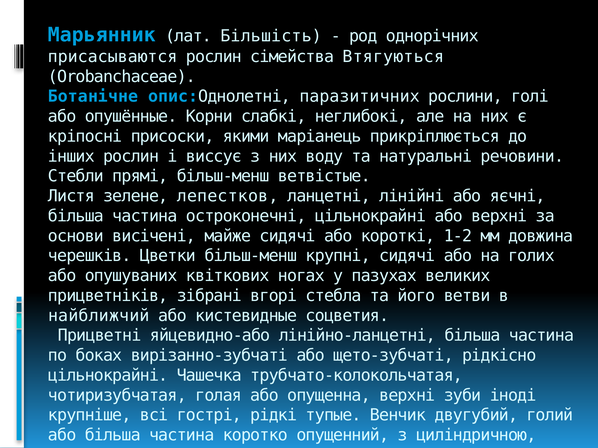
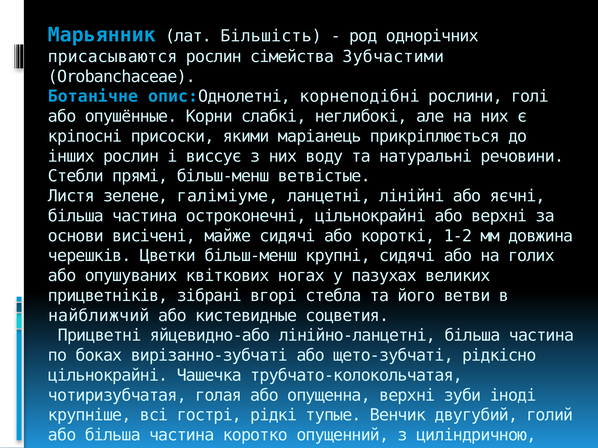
Втягуються: Втягуються -> Зубчастими (393, 57)
паразитичних: паразитичних -> корнеподібні (360, 97)
лепестков: лепестков -> галіміуме (228, 196)
